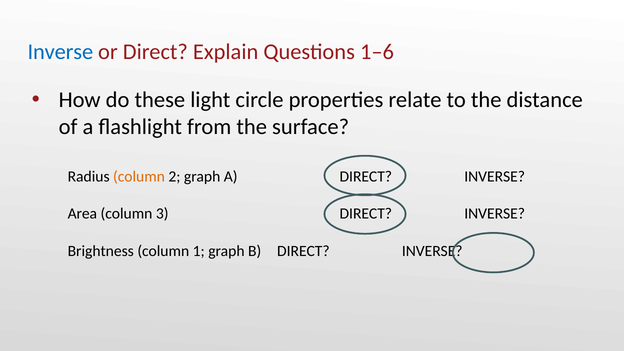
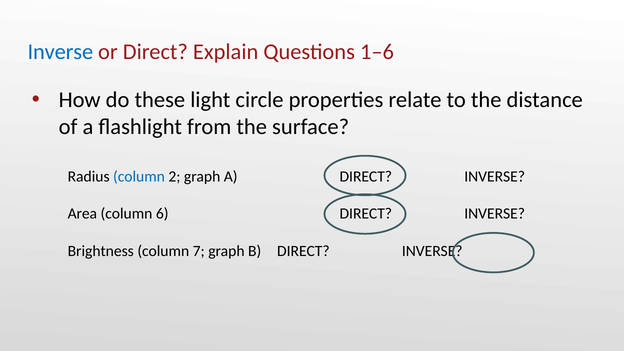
column colour: orange -> blue (139, 176)
3: 3 -> 6 (162, 214)
1: 1 -> 7 (199, 251)
